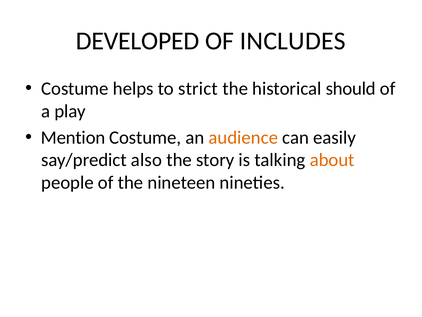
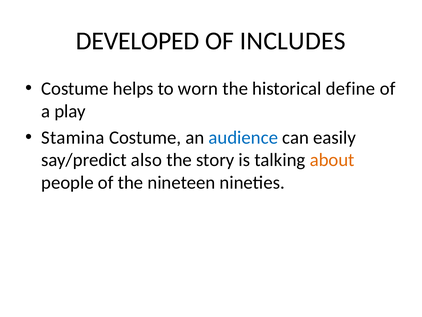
strict: strict -> worn (198, 89)
should: should -> define (351, 89)
Mention: Mention -> Stamina (73, 137)
audience colour: orange -> blue (243, 137)
